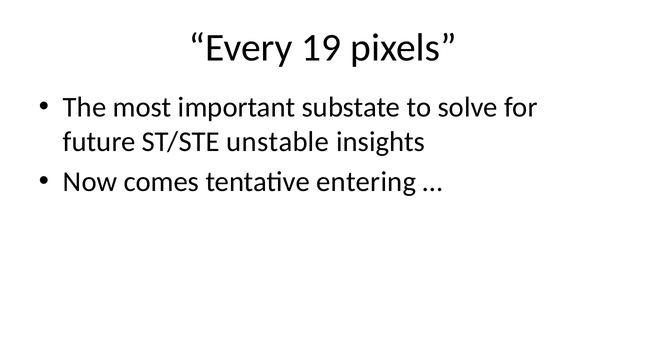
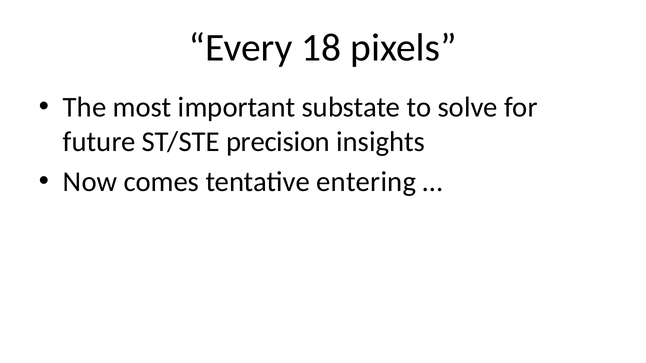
19: 19 -> 18 (321, 48)
unstable: unstable -> precision (278, 142)
